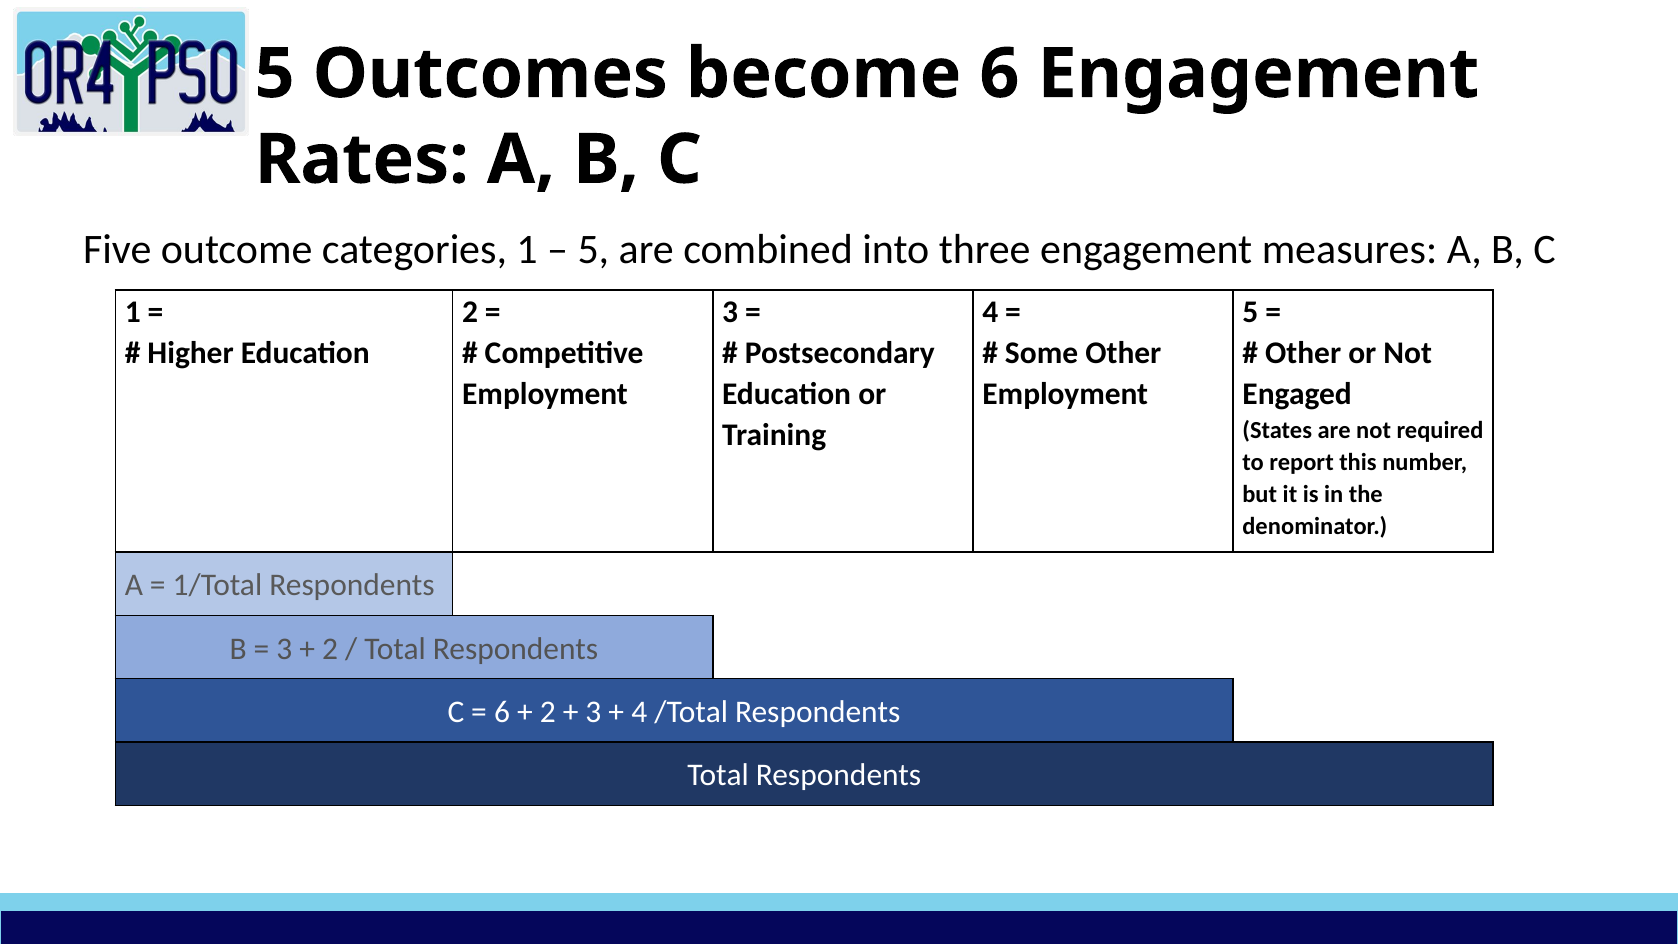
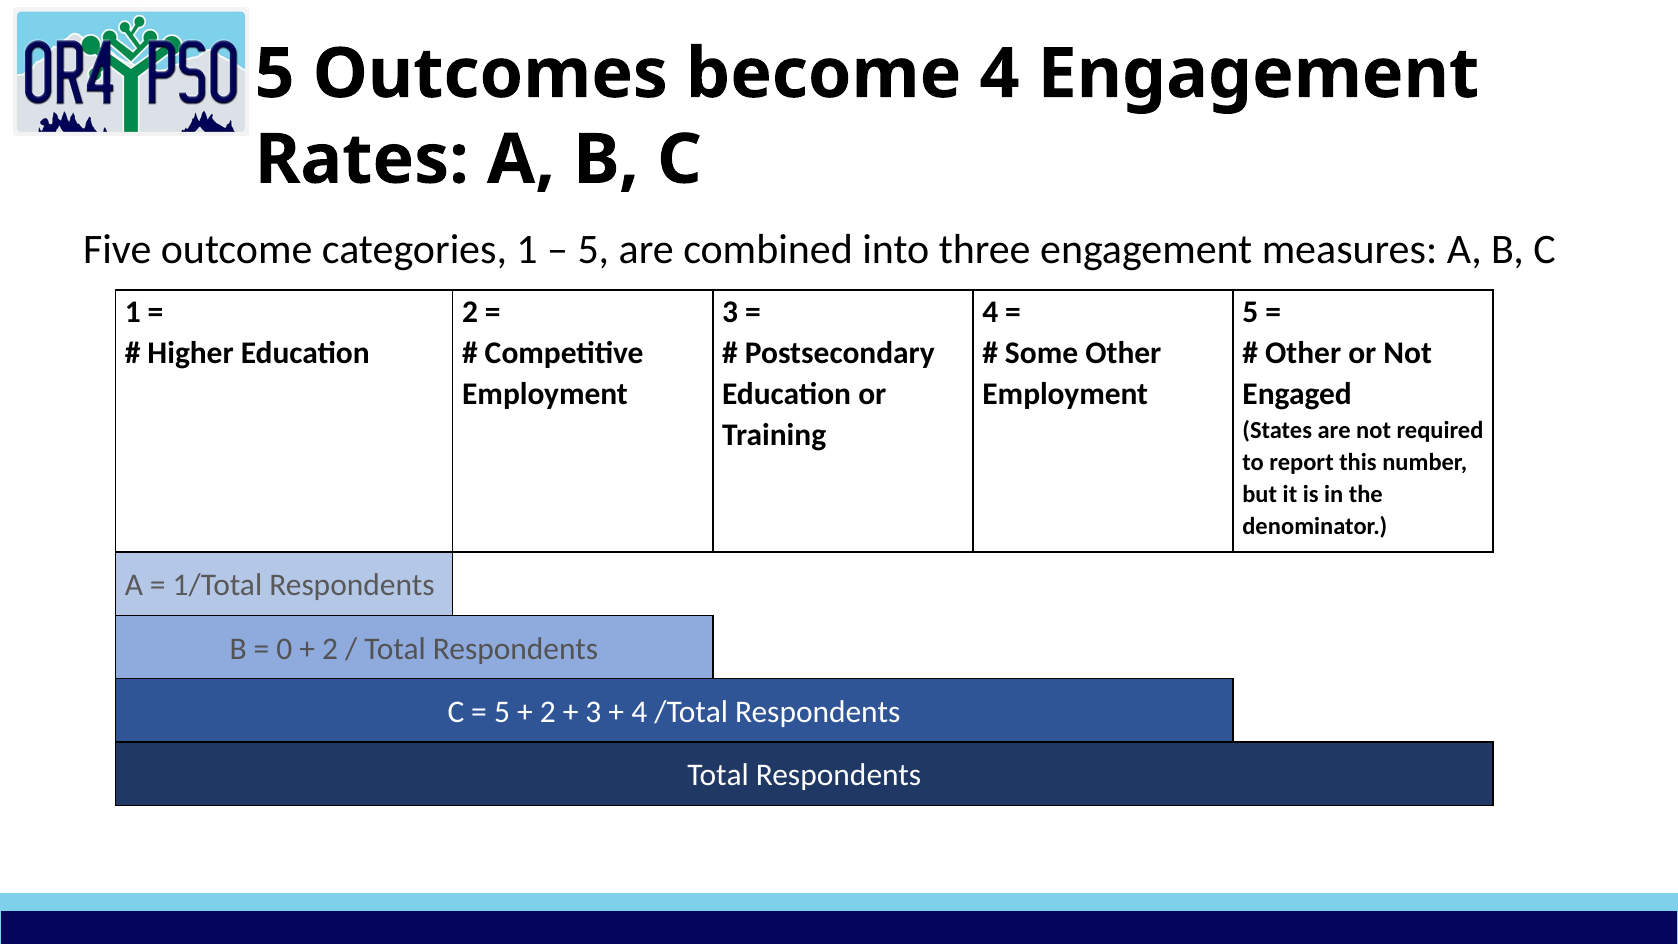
become 6: 6 -> 4 (999, 74)
3: 3 -> 0 (284, 649)
6: 6 -> 5 (502, 712)
